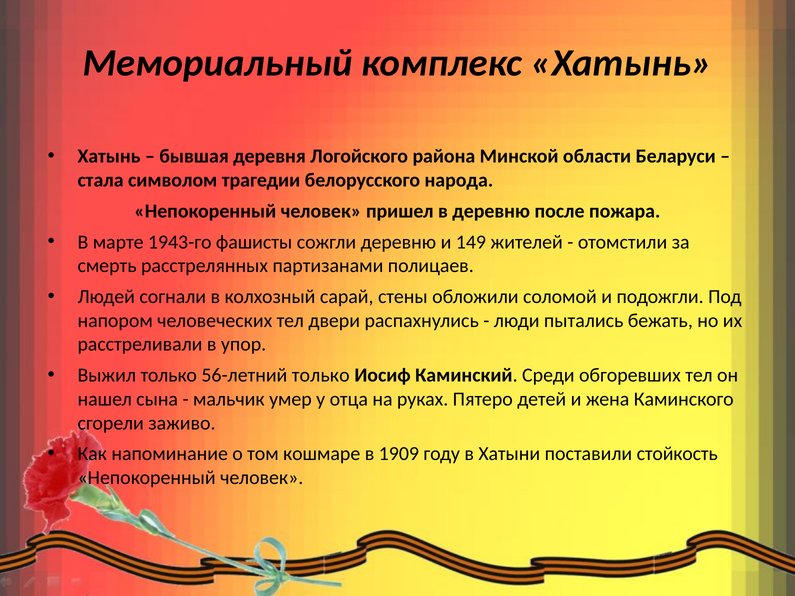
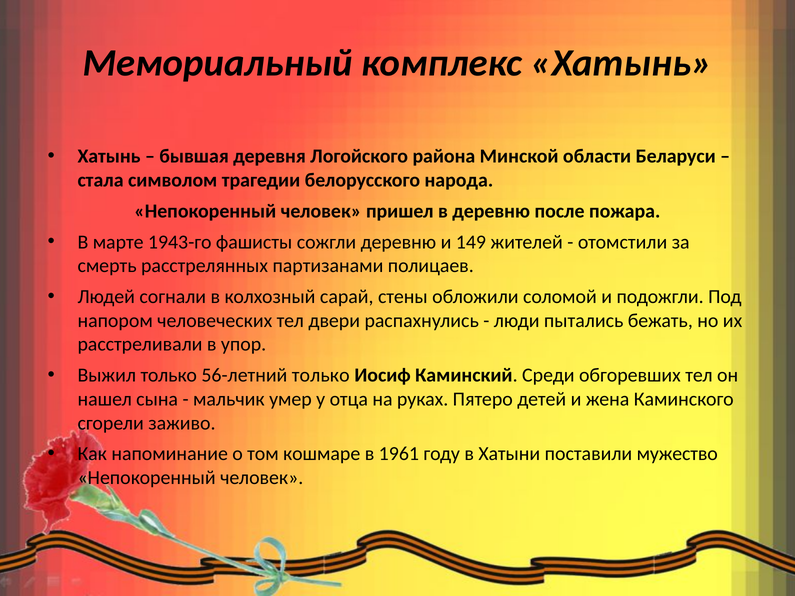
1909: 1909 -> 1961 (399, 454)
стойкость: стойкость -> мужество (677, 454)
